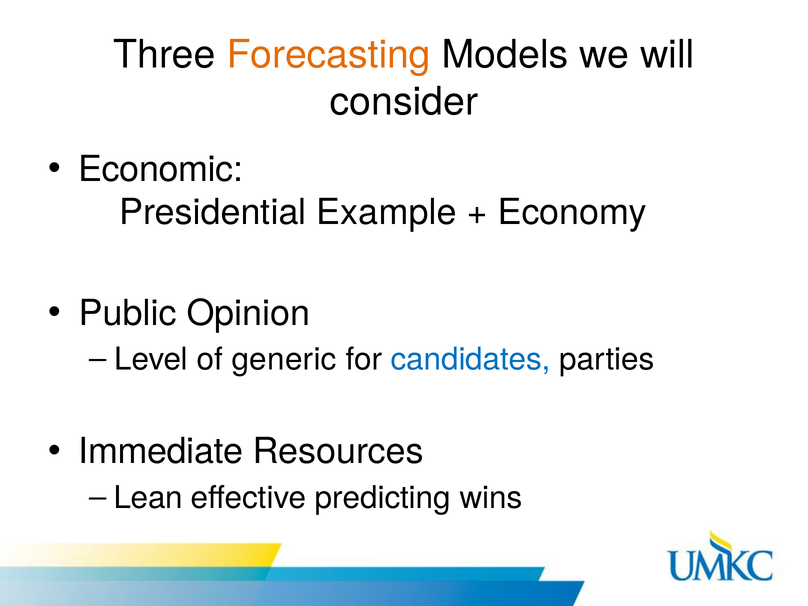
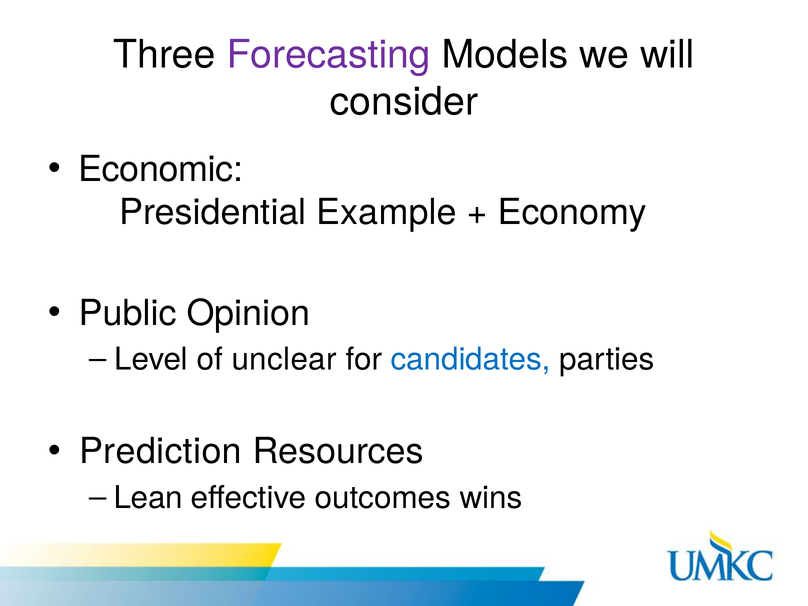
Forecasting colour: orange -> purple (329, 55)
generic: generic -> unclear (284, 360)
Immediate: Immediate -> Prediction (161, 452)
predicting: predicting -> outcomes (383, 498)
